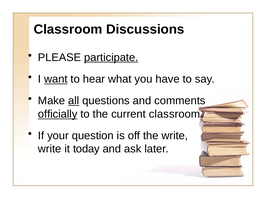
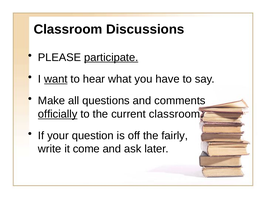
all underline: present -> none (74, 101)
the write: write -> fairly (175, 136)
today: today -> come (86, 149)
